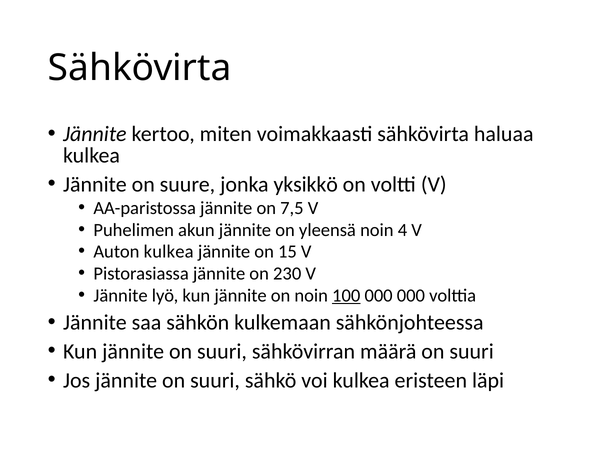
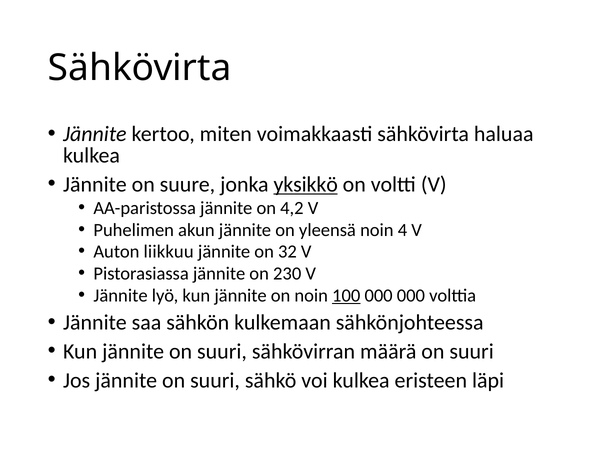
yksikkö underline: none -> present (306, 184)
7,5: 7,5 -> 4,2 (292, 208)
Auton kulkea: kulkea -> liikkuu (169, 252)
15: 15 -> 32 (287, 252)
